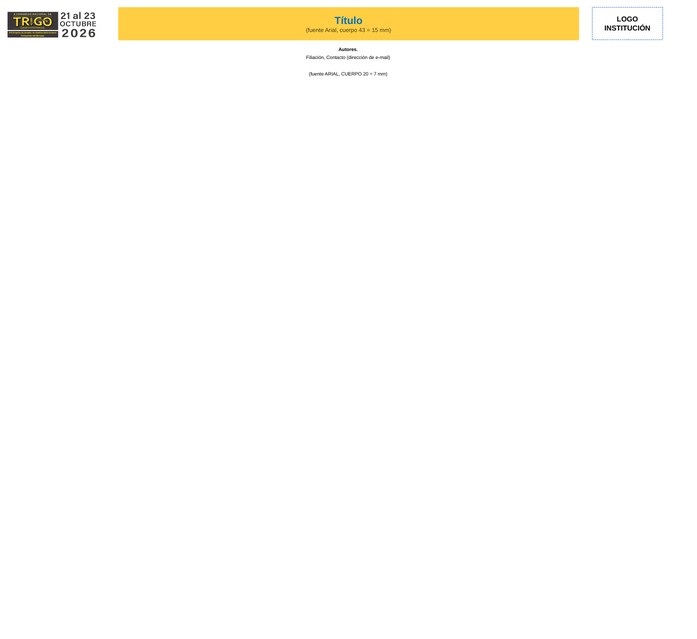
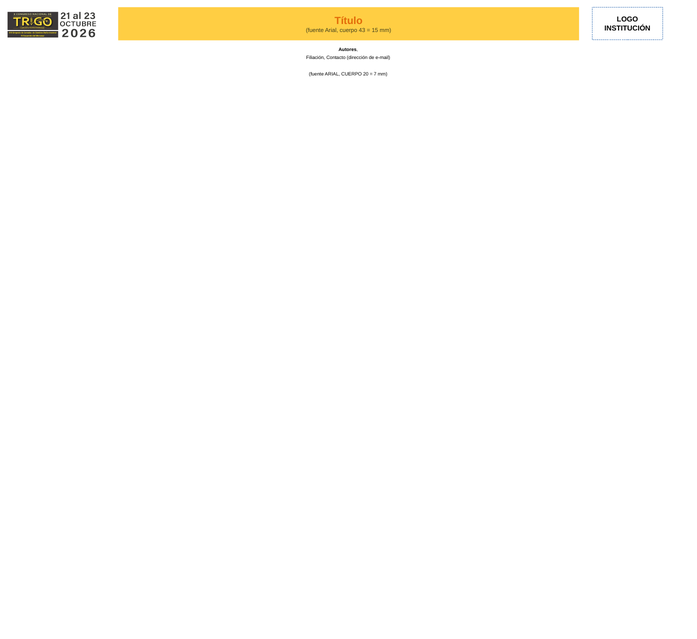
Título colour: blue -> orange (349, 21)
